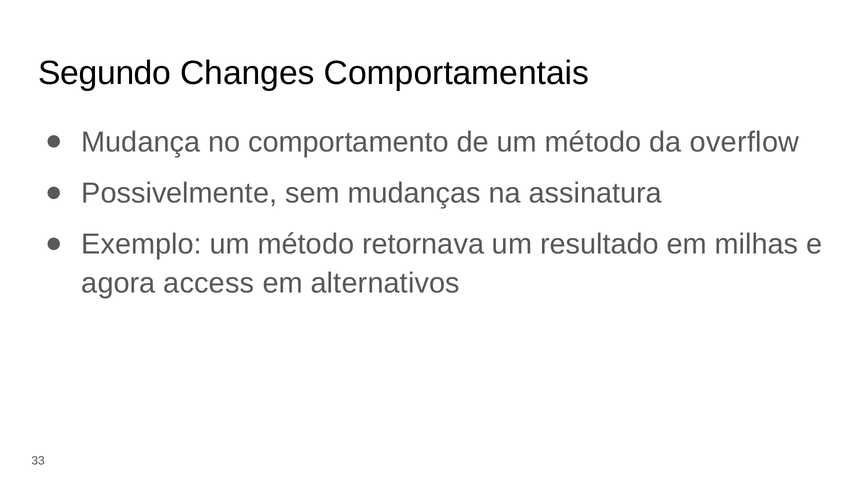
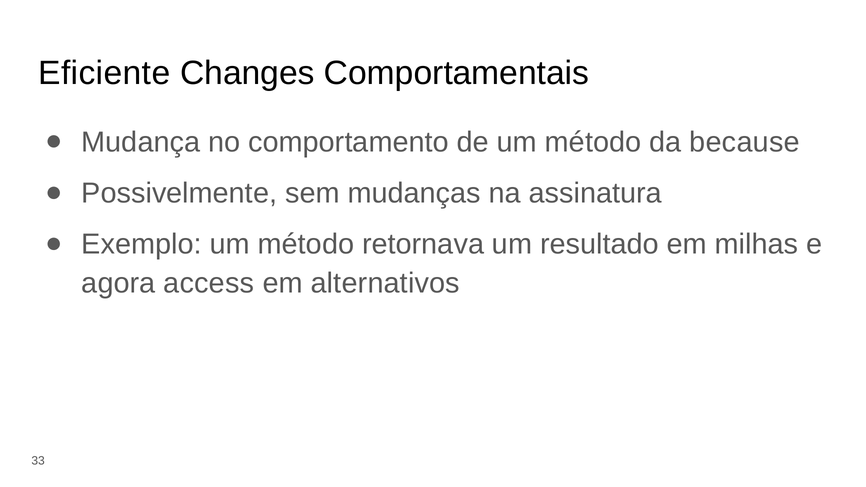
Segundo: Segundo -> Eficiente (104, 73)
overflow: overflow -> because (745, 142)
